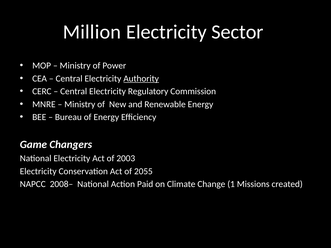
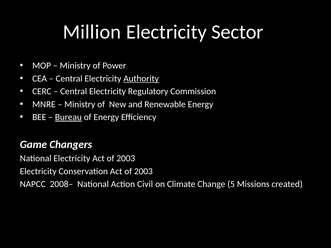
Bureau underline: none -> present (68, 117)
Conservation Act of 2055: 2055 -> 2003 (143, 171)
Paid: Paid -> Civil (145, 184)
1: 1 -> 5 (231, 184)
